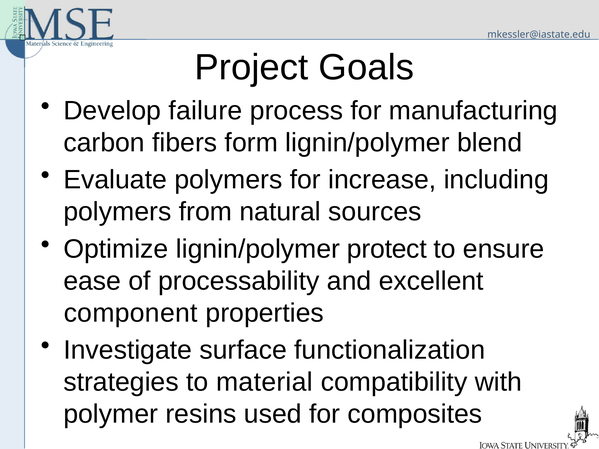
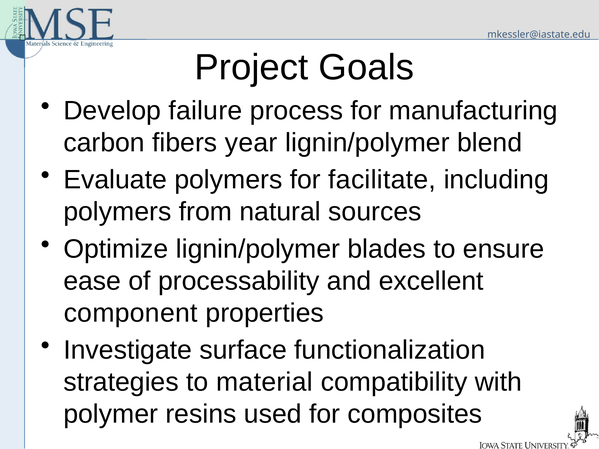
form: form -> year (251, 143)
increase: increase -> facilitate (382, 180)
protect: protect -> blades (387, 249)
